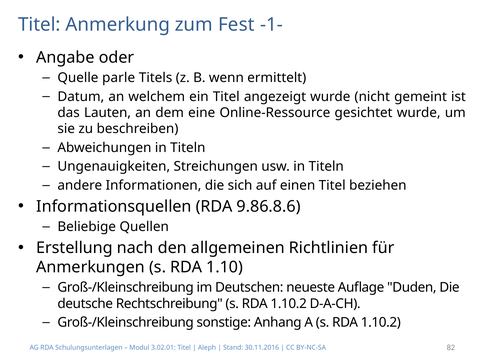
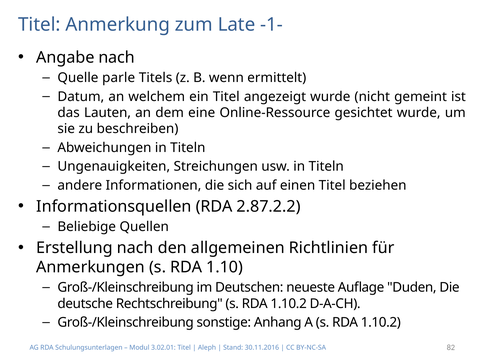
Fest: Fest -> Late (237, 24)
Angabe oder: oder -> nach (117, 58)
9.86.8.6: 9.86.8.6 -> 2.87.2.2 (269, 207)
